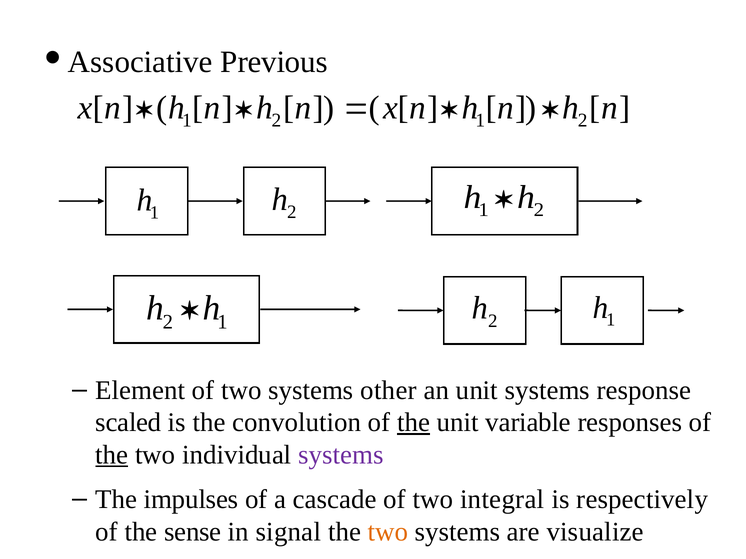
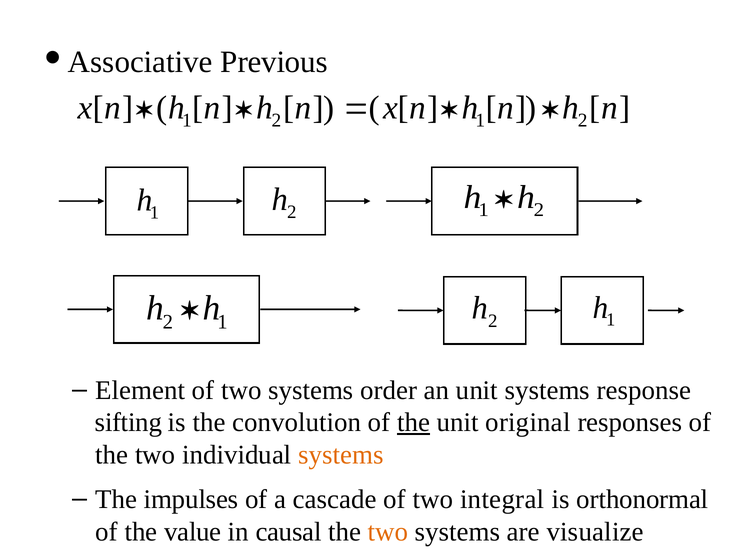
other: other -> order (389, 391)
scaled: scaled -> sifting (128, 423)
variable: variable -> original (528, 423)
the underline: present -> none (112, 455)
systems colour: purple -> orange (341, 455)
respectively: respectively -> orthonormal (642, 500)
sense: sense -> value (193, 532)
signal: signal -> causal (289, 532)
